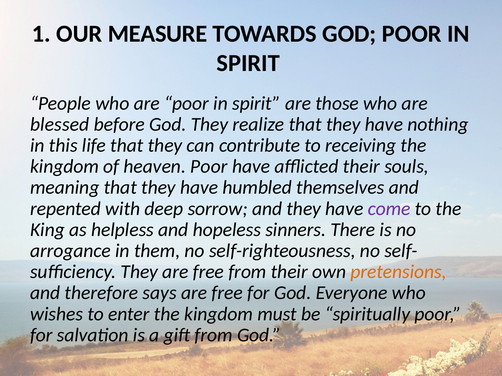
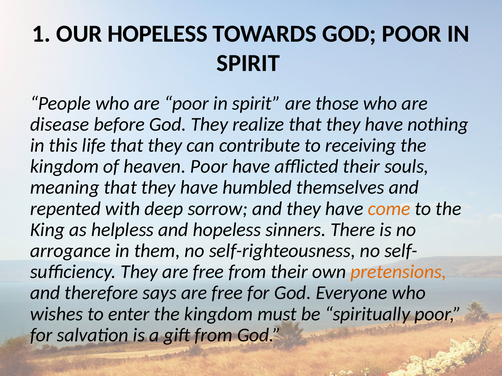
OUR MEASURE: MEASURE -> HOPELESS (158, 34)
blessed: blessed -> disease (60, 125)
come colour: purple -> orange (389, 209)
